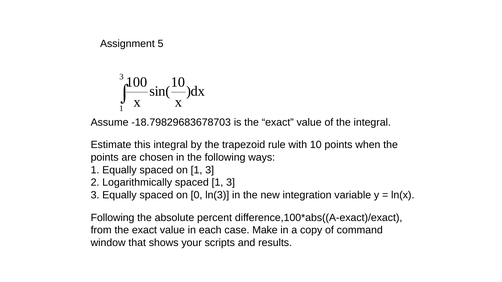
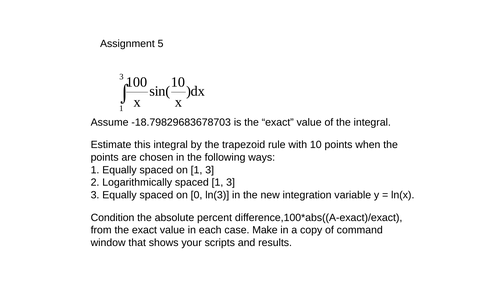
Following: Following -> Condition (113, 218)
